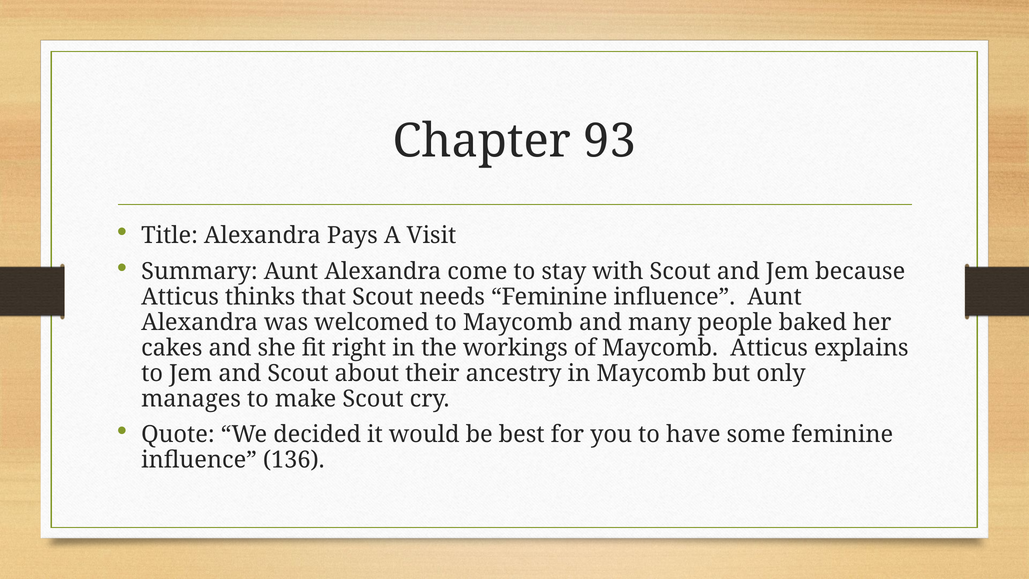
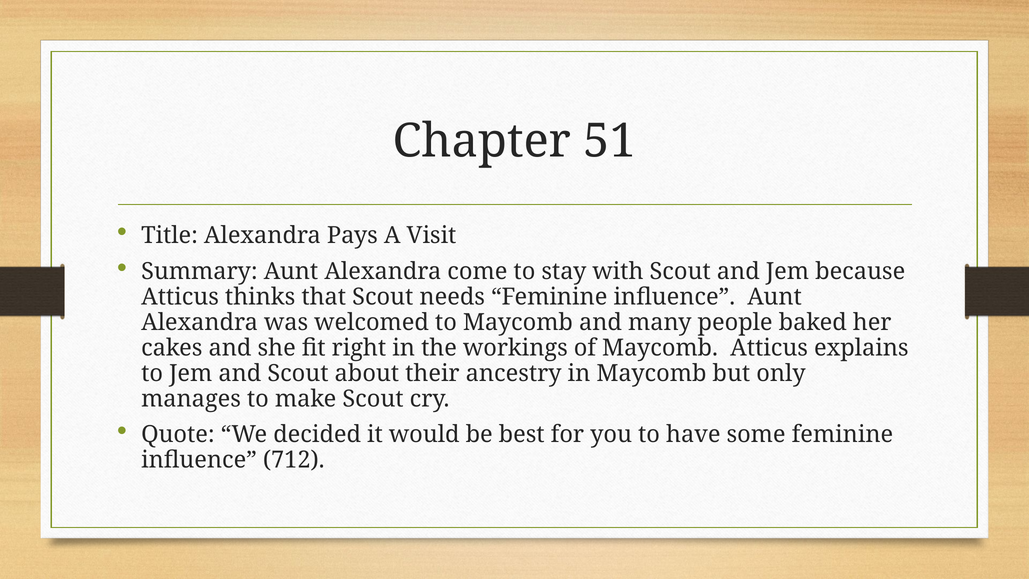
93: 93 -> 51 (610, 141)
136: 136 -> 712 (294, 460)
